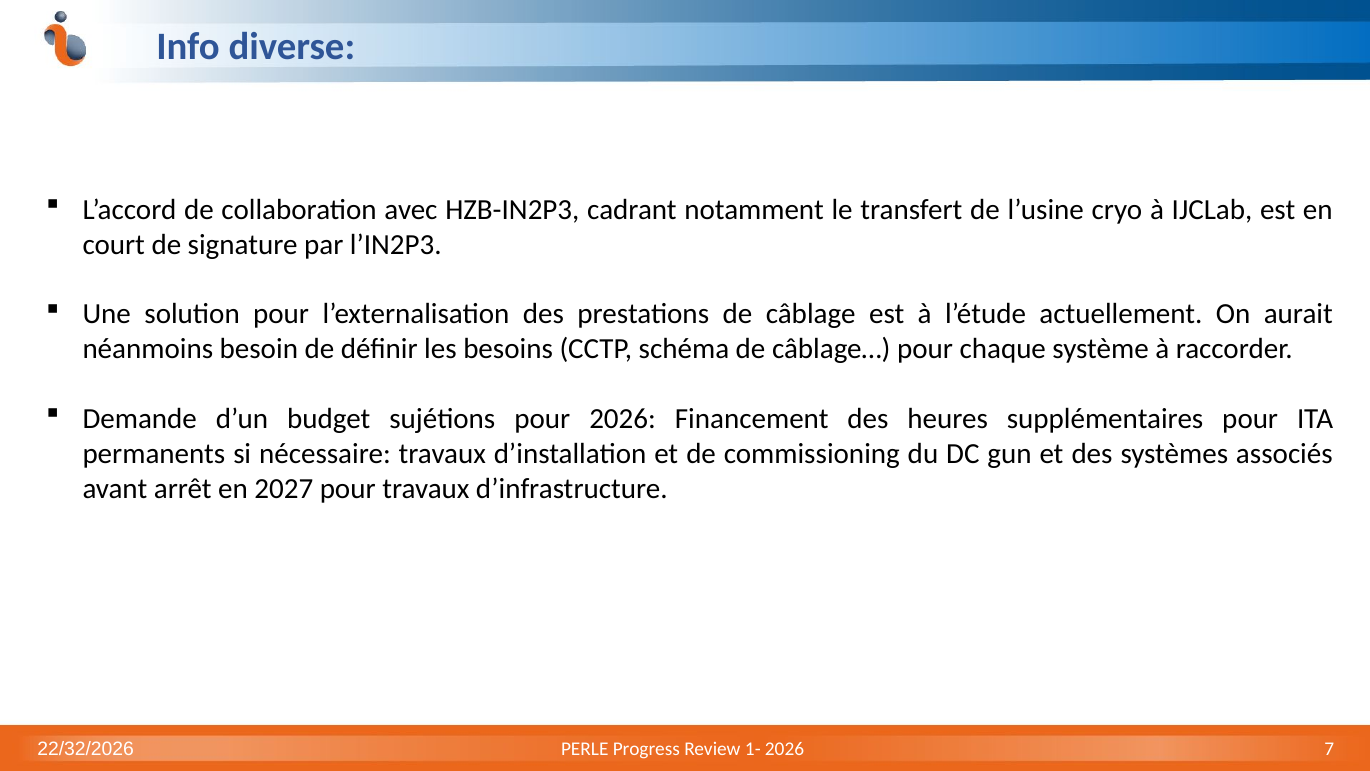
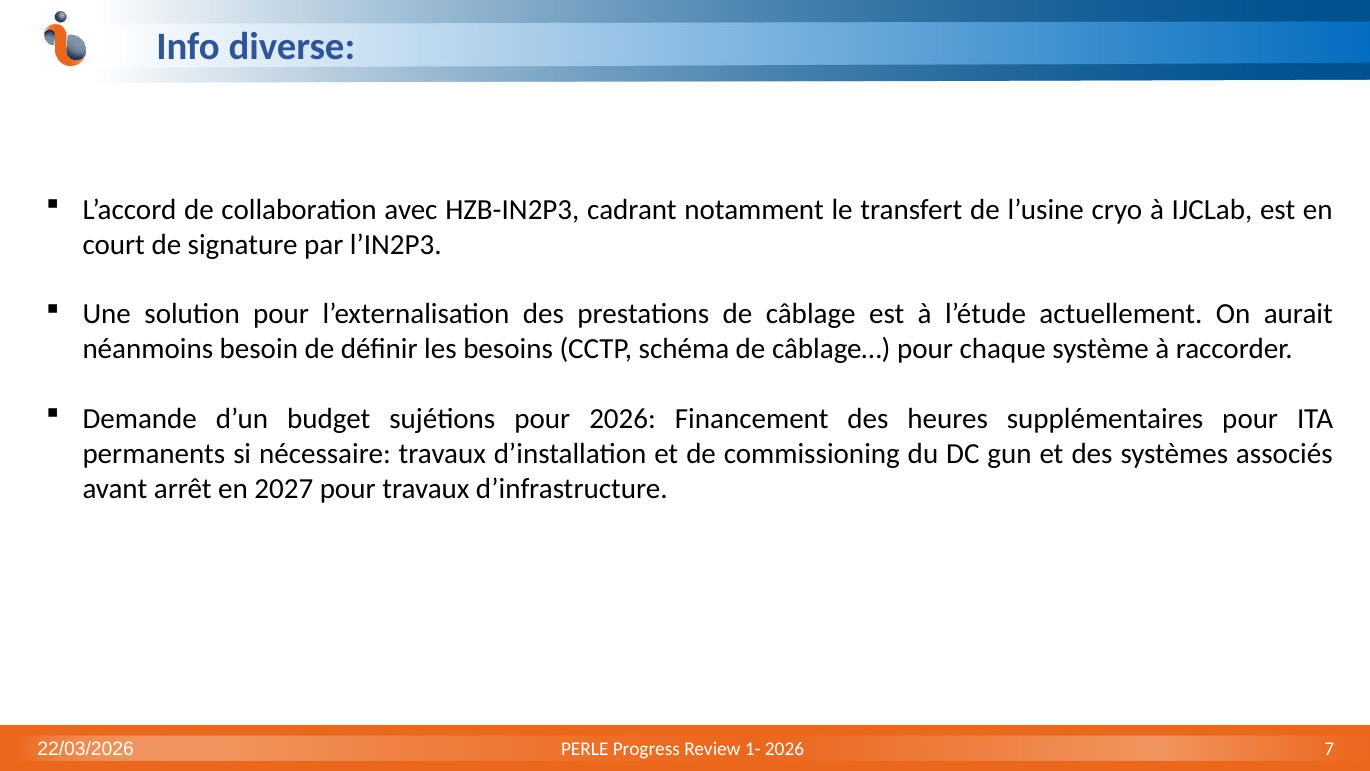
22/32/2026: 22/32/2026 -> 22/03/2026 (86, 749)
